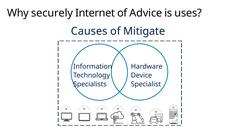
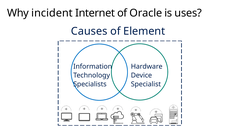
securely: securely -> incident (52, 13)
Advice: Advice -> Oracle (146, 13)
Mitigate: Mitigate -> Element (144, 31)
